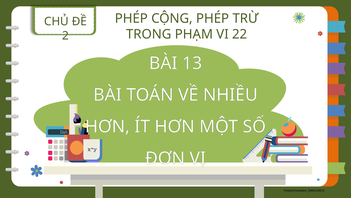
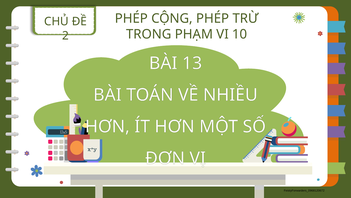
22: 22 -> 10 (240, 34)
